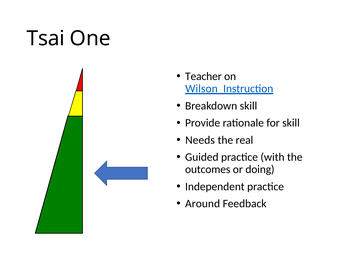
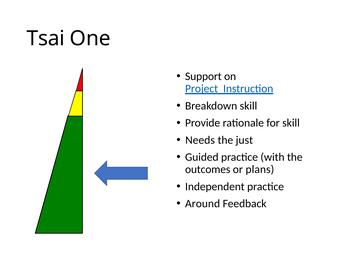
Teacher: Teacher -> Support (203, 76)
Wilson: Wilson -> Project (202, 89)
real: real -> just (244, 140)
doing: doing -> plans (260, 169)
